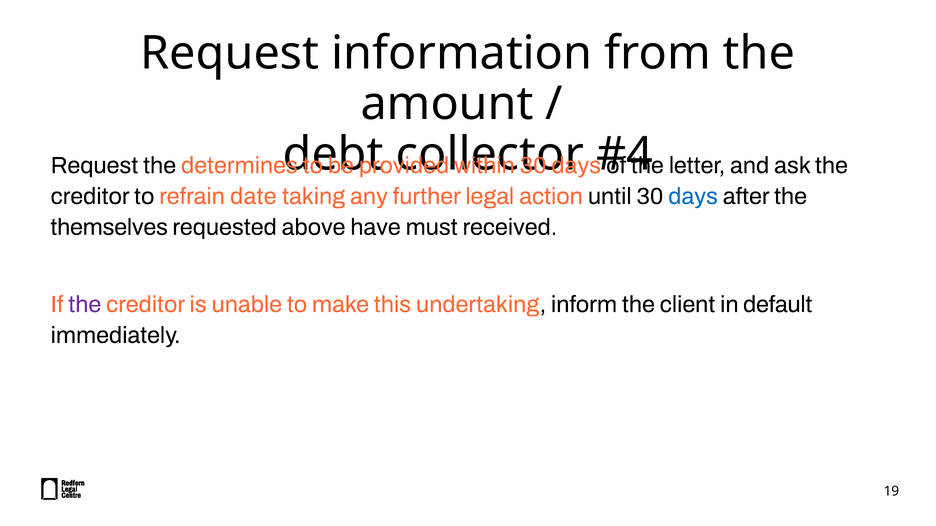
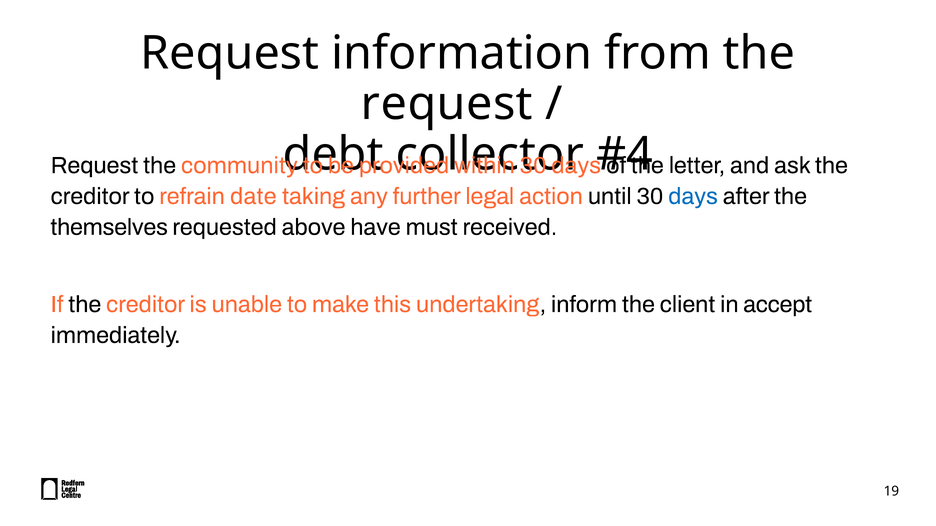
amount: amount -> request (447, 104)
determines: determines -> community (239, 166)
the colour: purple -> black (85, 305)
default: default -> accept (778, 305)
